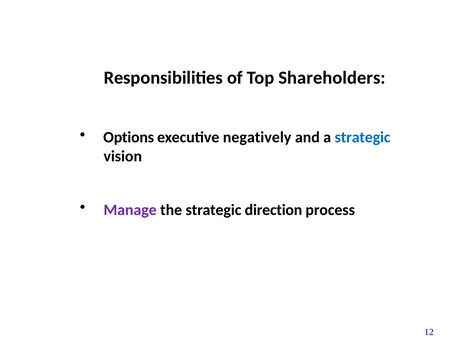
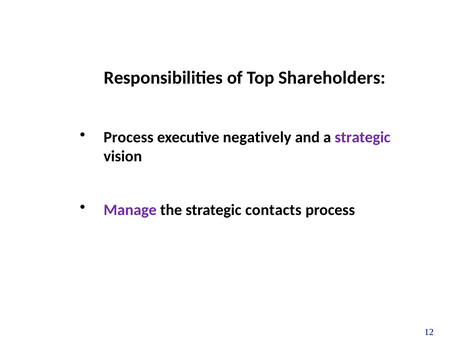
Options: Options -> Process (129, 138)
strategic colour: blue -> purple (363, 138)
direction: direction -> contacts (273, 210)
